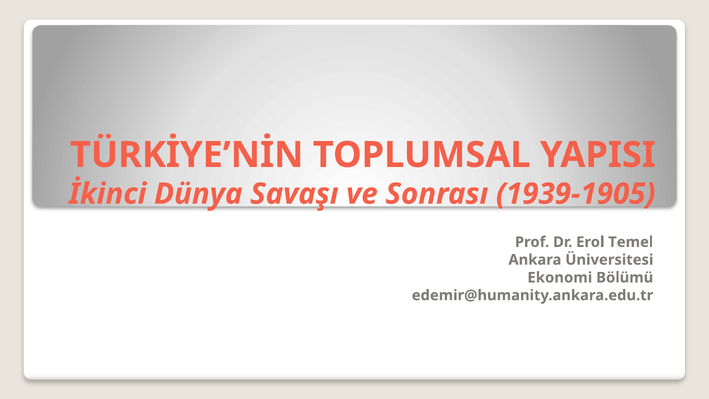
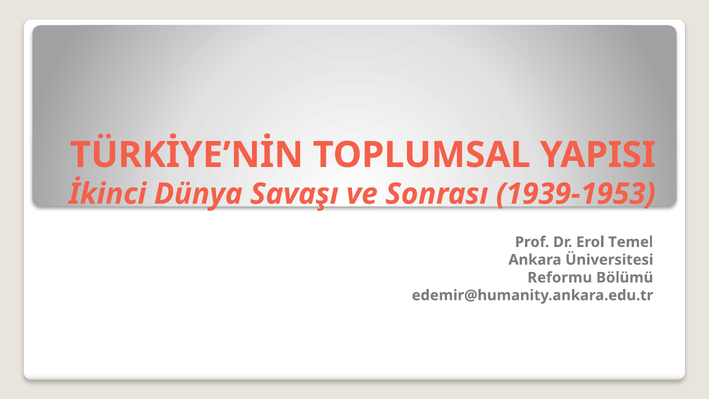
1939-1905: 1939-1905 -> 1939-1953 (576, 194)
Ekonomi: Ekonomi -> Reformu (560, 277)
